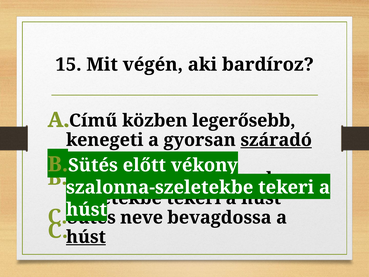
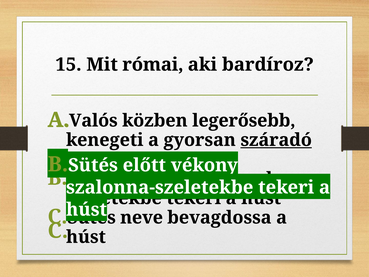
végén: végén -> római (153, 65)
Című: Című -> Valós (93, 120)
húst underline: present -> none (86, 237)
